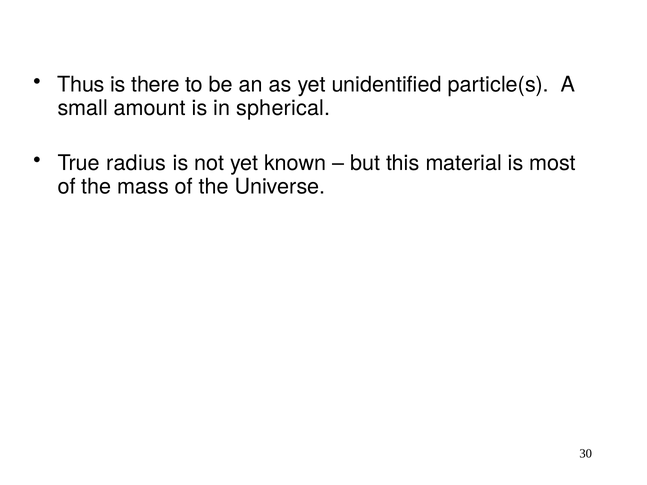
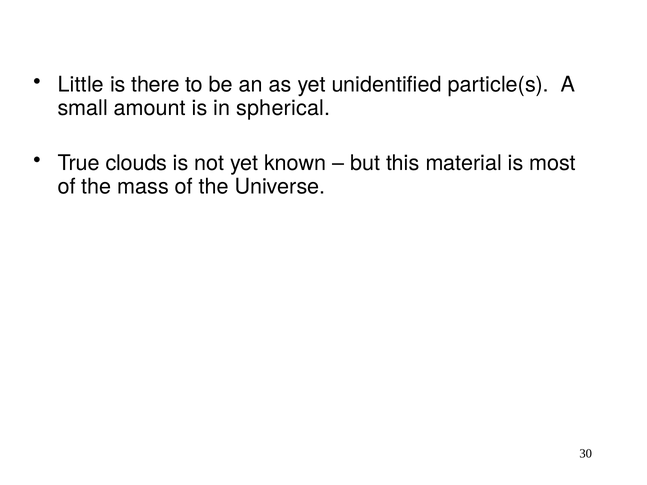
Thus: Thus -> Little (81, 85)
radius: radius -> clouds (136, 163)
